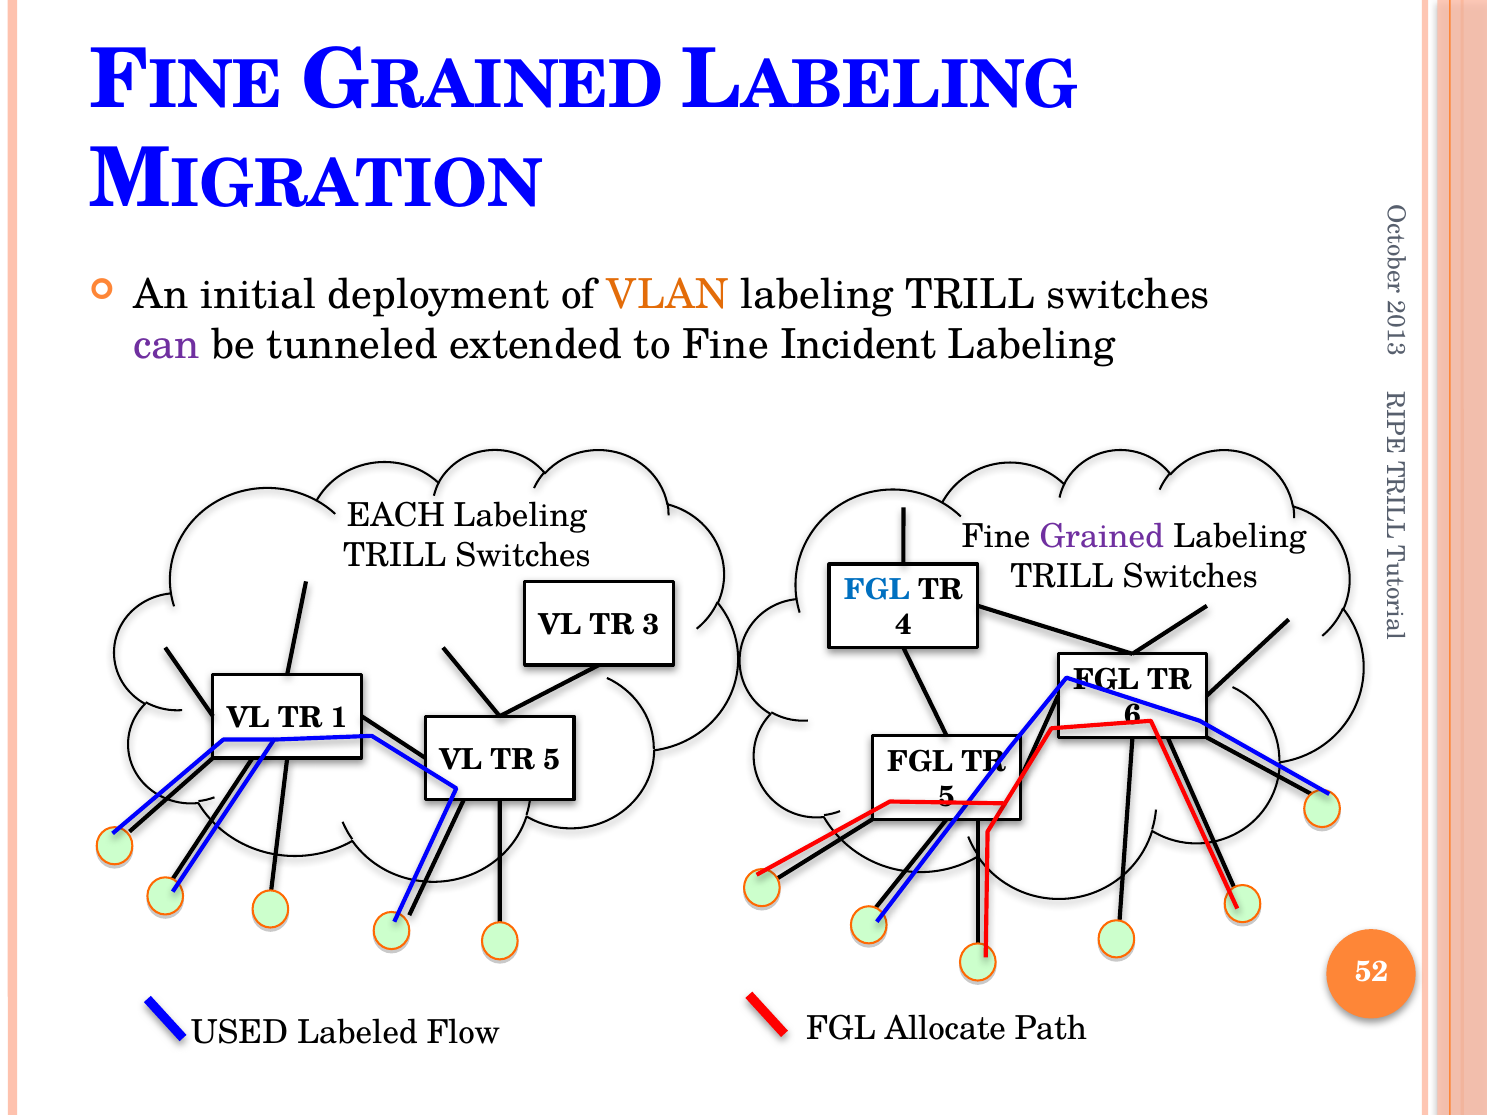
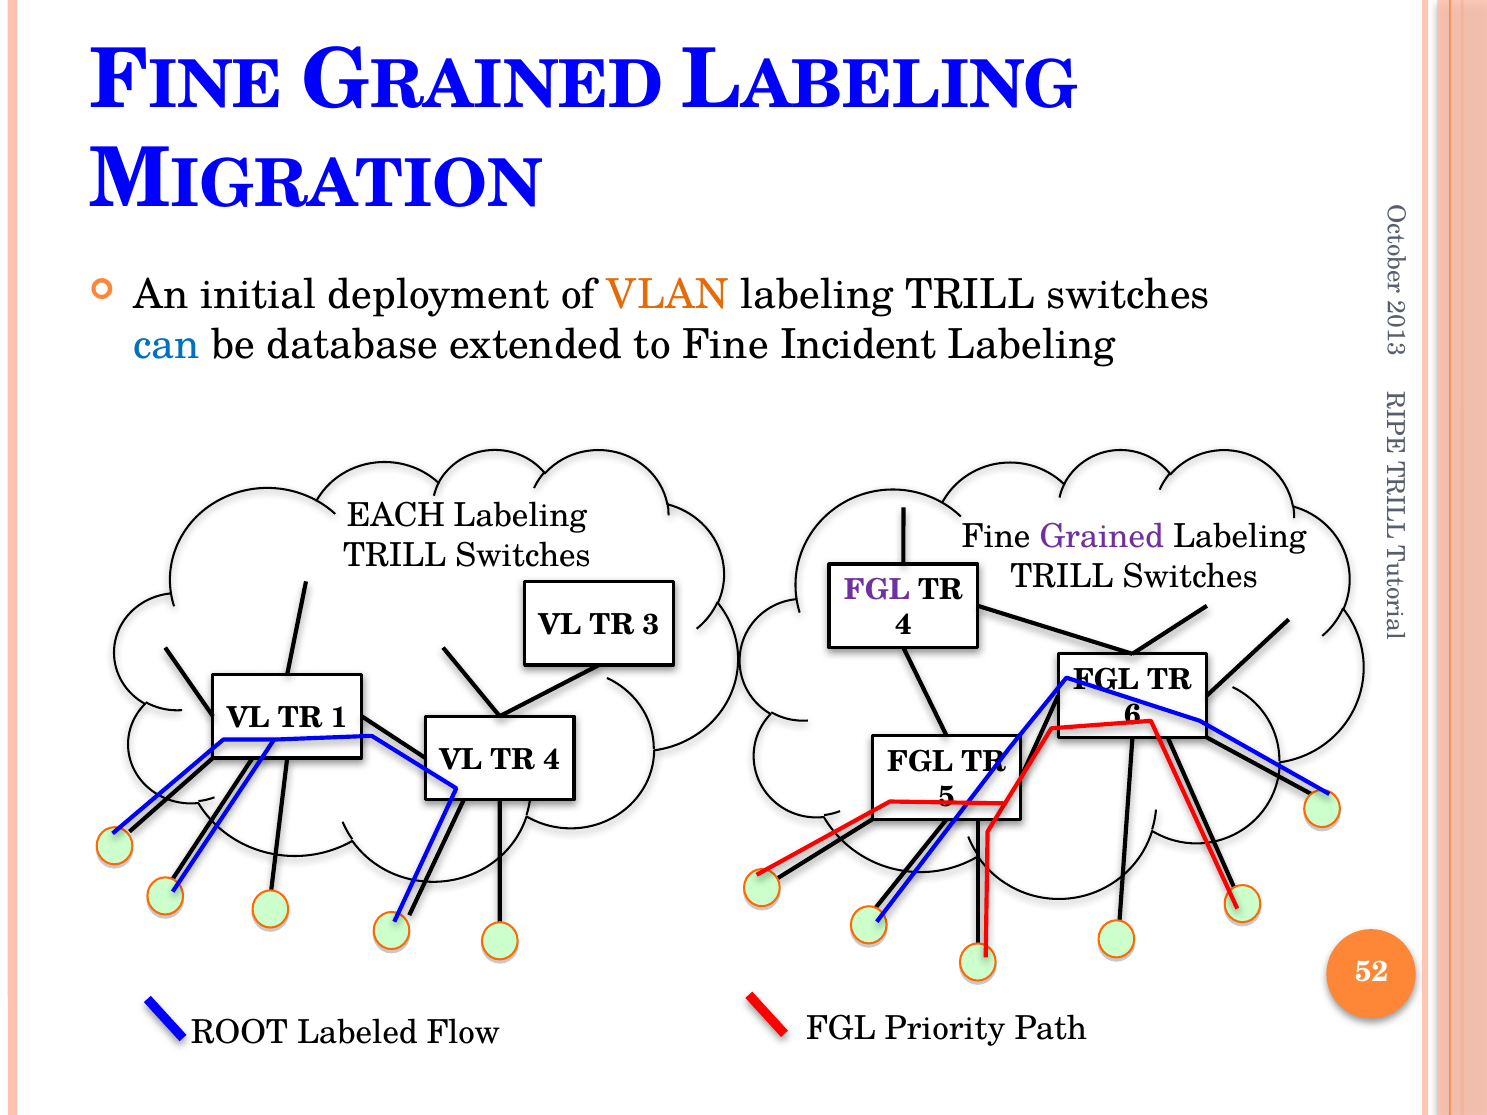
can colour: purple -> blue (167, 345)
tunneled: tunneled -> database (353, 345)
FGL colour: blue -> purple (877, 591)
5: 5 -> 4 (552, 760)
Allocate: Allocate -> Priority (945, 1029)
USED: USED -> ROOT (239, 1033)
